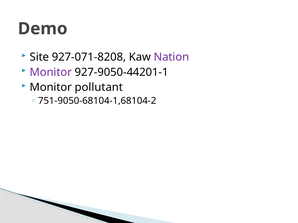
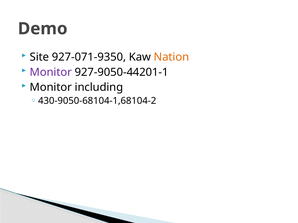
927-071-8208: 927-071-8208 -> 927-071-9350 (89, 57)
Nation colour: purple -> orange (171, 57)
pollutant: pollutant -> including (99, 87)
751-9050-68104-1,68104-2: 751-9050-68104-1,68104-2 -> 430-9050-68104-1,68104-2 (97, 101)
